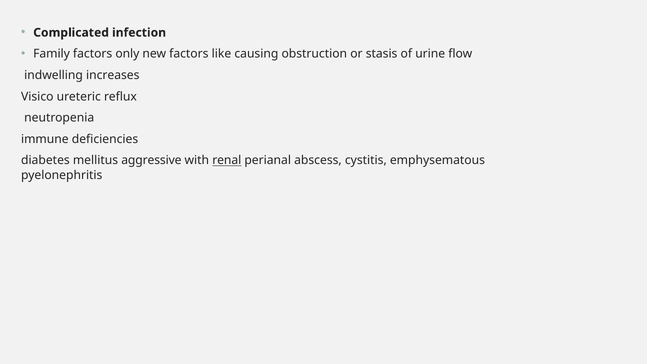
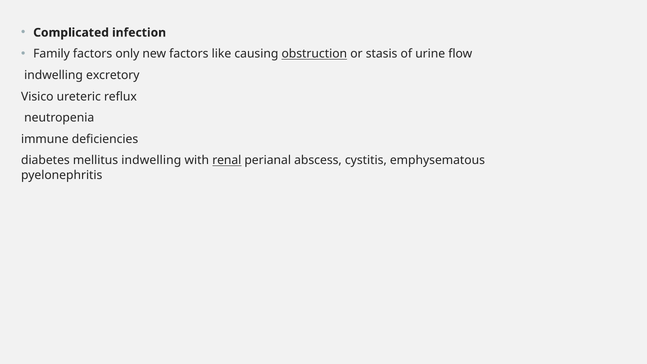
obstruction underline: none -> present (314, 54)
increases: increases -> excretory (113, 75)
mellitus aggressive: aggressive -> indwelling (151, 160)
